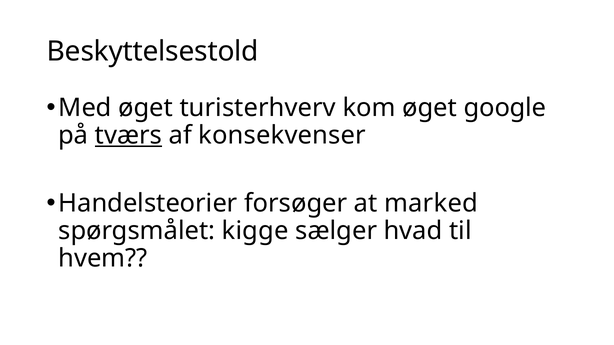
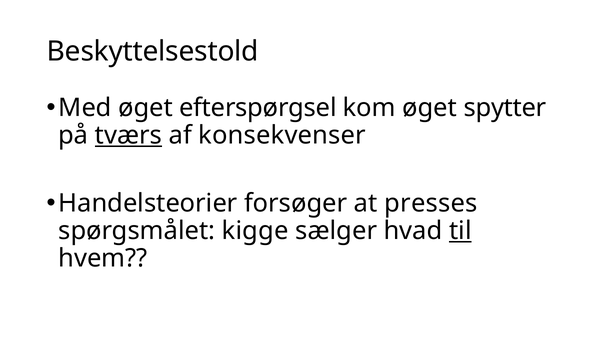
turisterhverv: turisterhverv -> efterspørgsel (258, 108)
google: google -> spytter (505, 108)
marked: marked -> presses (431, 203)
til underline: none -> present (460, 231)
